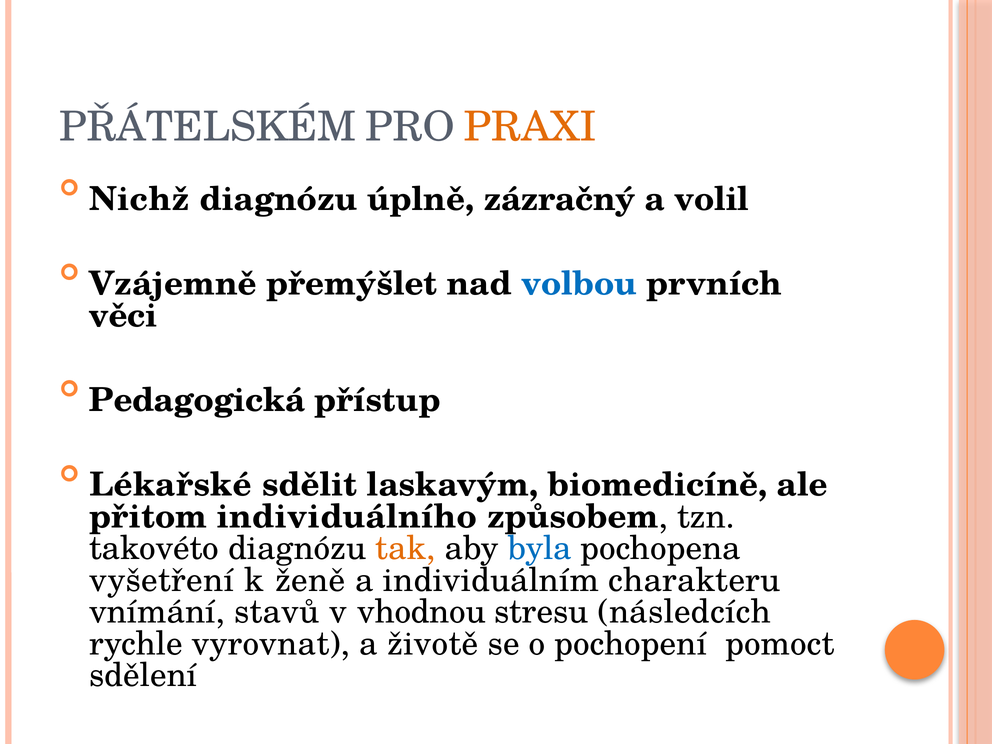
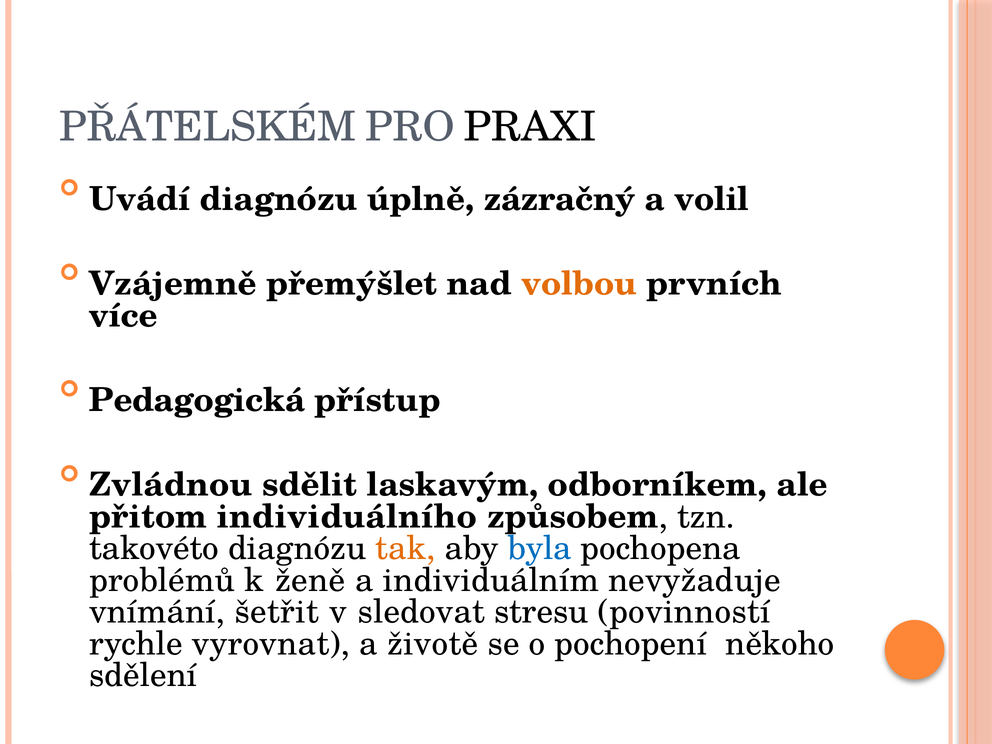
PRAXI colour: orange -> black (530, 127)
Nichž: Nichž -> Uvádí (140, 199)
volbou colour: blue -> orange (579, 284)
věci: věci -> více (123, 316)
Lékařské: Lékařské -> Zvládnou (171, 485)
biomedicíně: biomedicíně -> odborníkem (657, 485)
vyšetření: vyšetření -> problémů (162, 580)
charakteru: charakteru -> nevyžaduje (694, 580)
stavů: stavů -> šetřit (277, 612)
vhodnou: vhodnou -> sledovat (421, 612)
následcích: následcích -> povinností (684, 612)
pomoct: pomoct -> někoho (780, 644)
